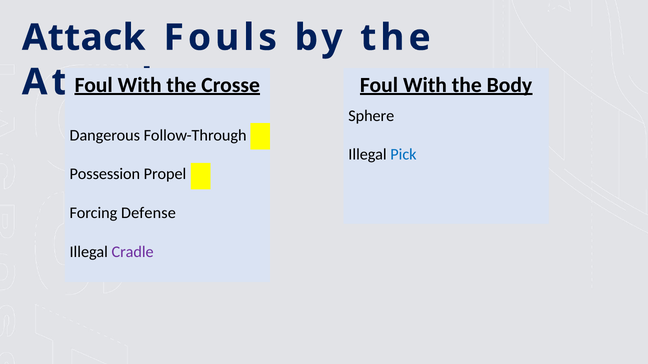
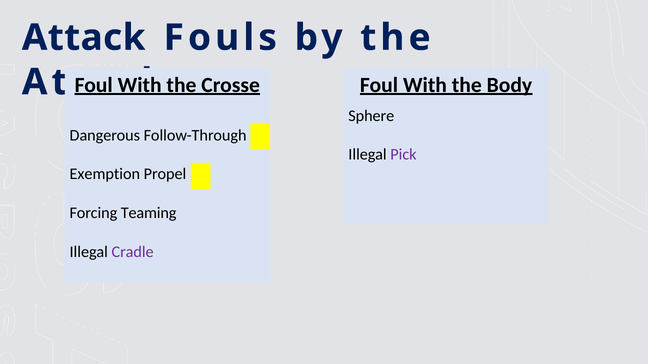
Pick colour: blue -> purple (403, 155)
Possession: Possession -> Exemption (105, 174)
Defense: Defense -> Teaming (149, 213)
